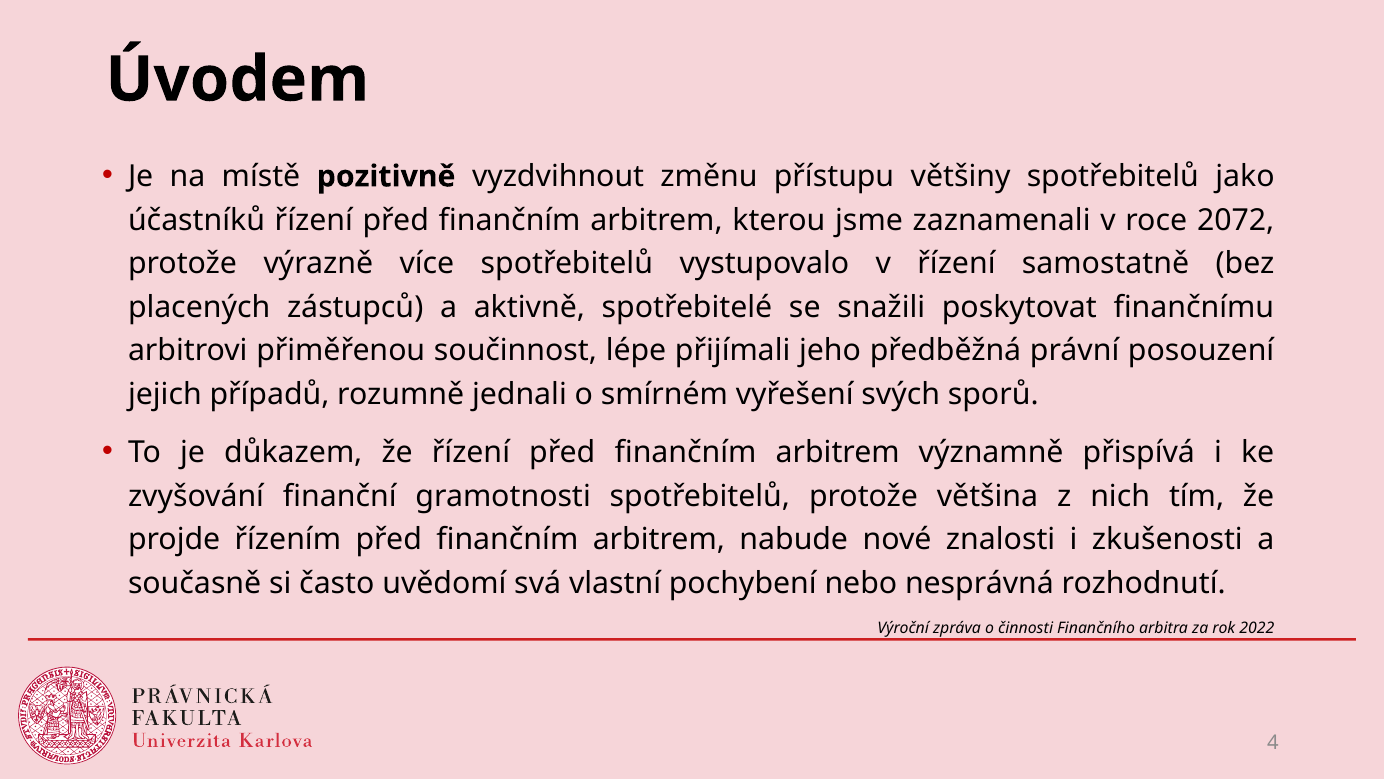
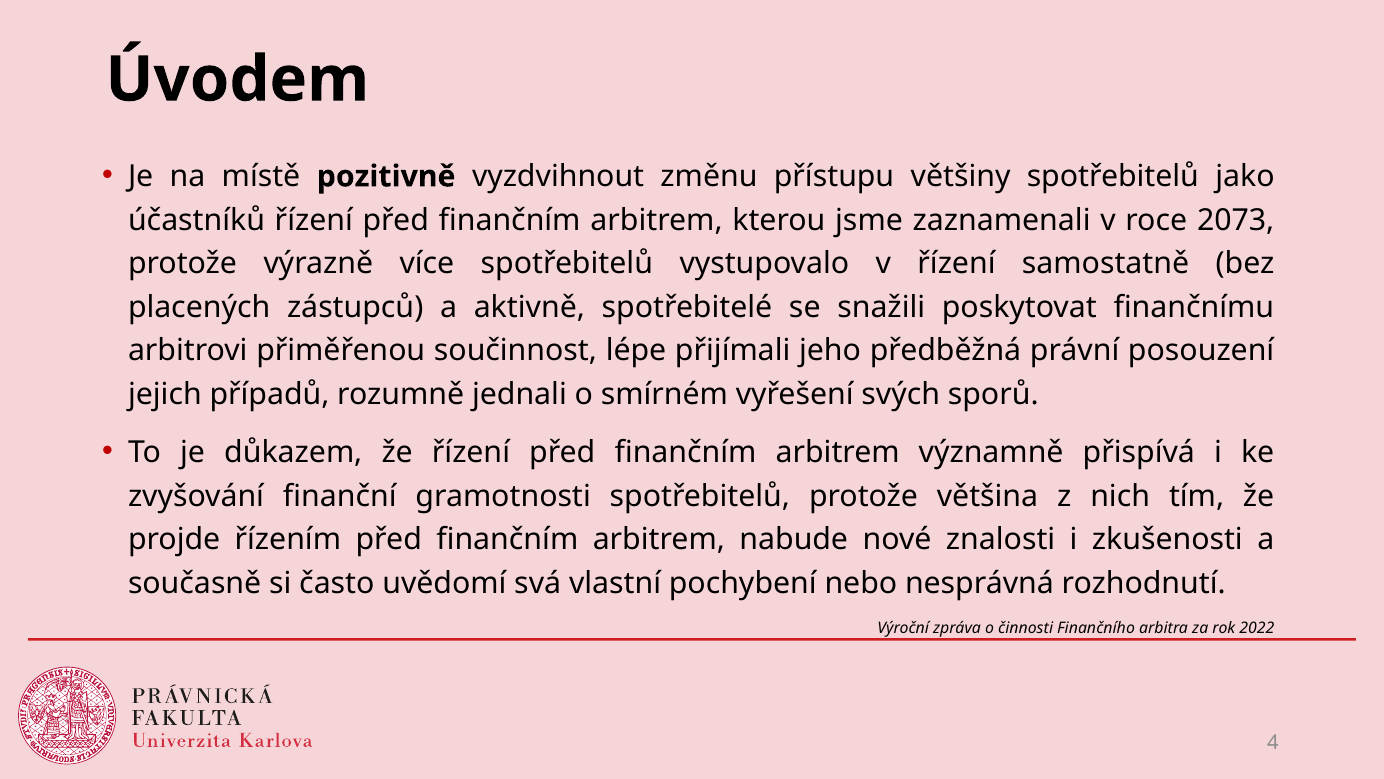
2072: 2072 -> 2073 (1236, 220)
